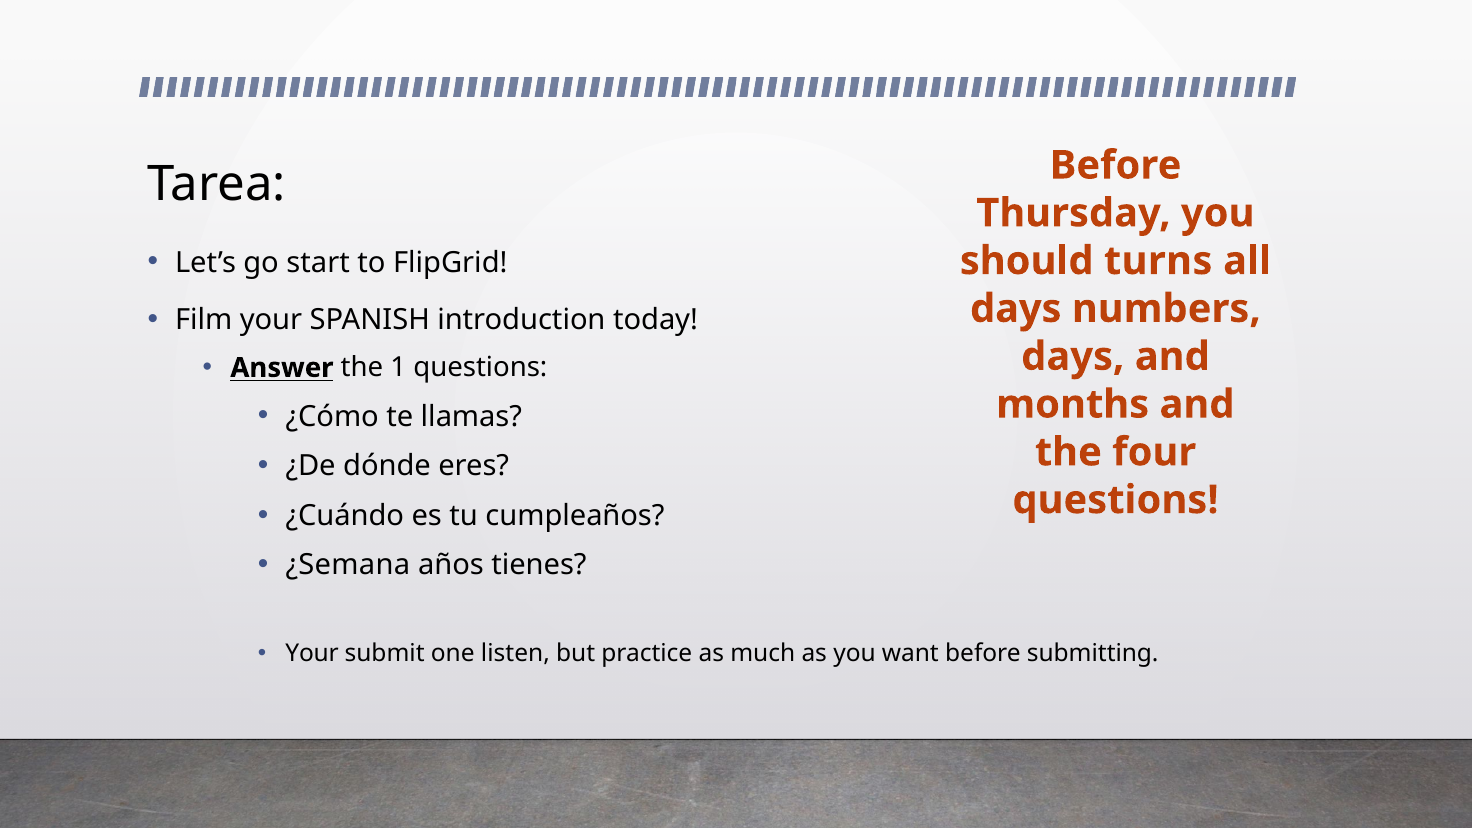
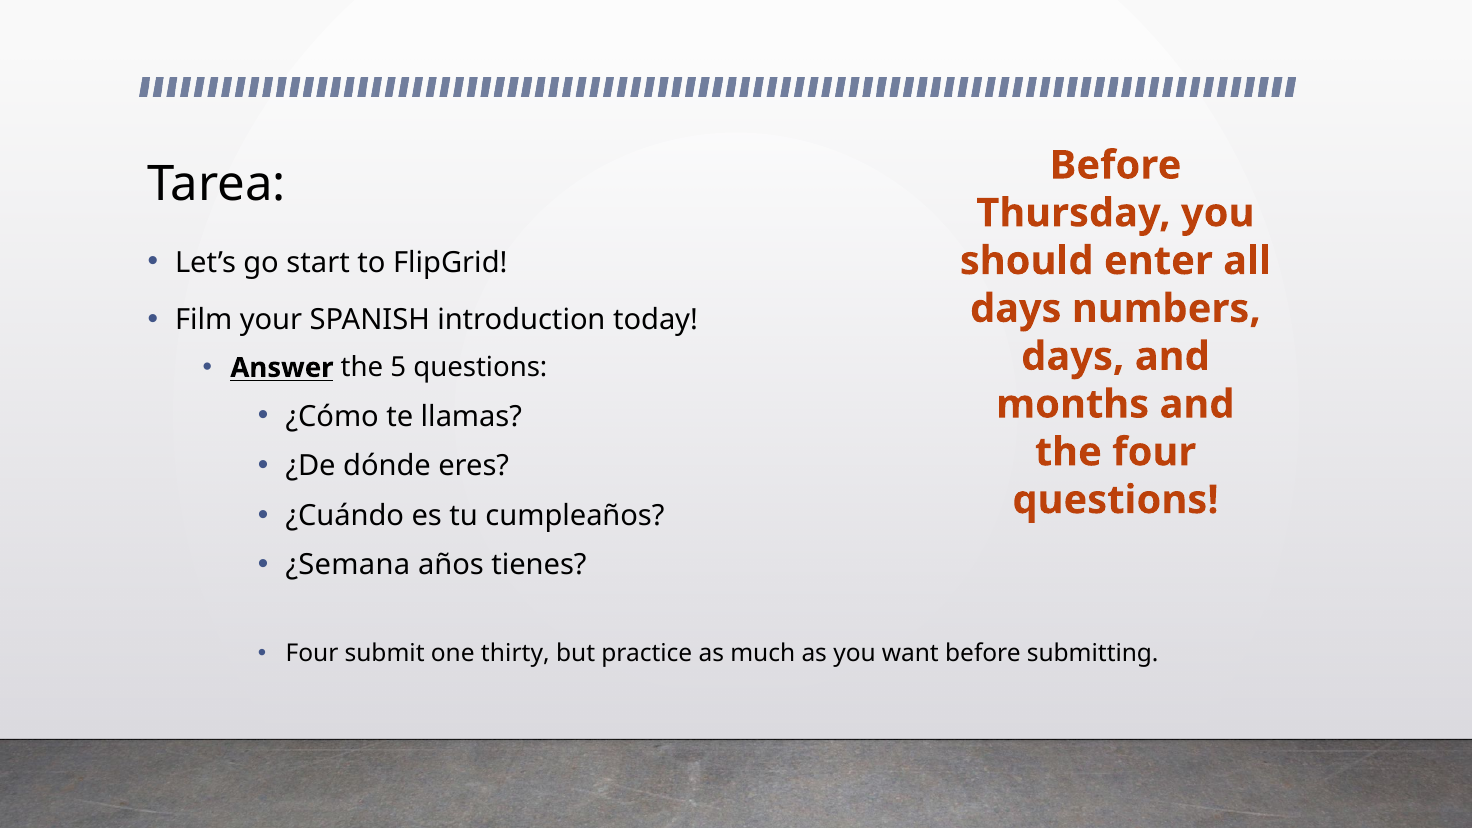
turns: turns -> enter (1158, 261)
1: 1 -> 5 (398, 368)
Your: Your -> Four (312, 654)
listen: listen -> thirty (515, 654)
